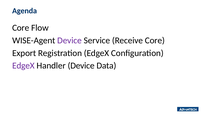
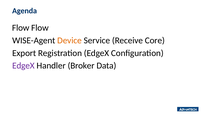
Core: Core -> Flow (21, 28)
Device colour: purple -> orange (70, 40)
Handler Device: Device -> Broker (81, 66)
